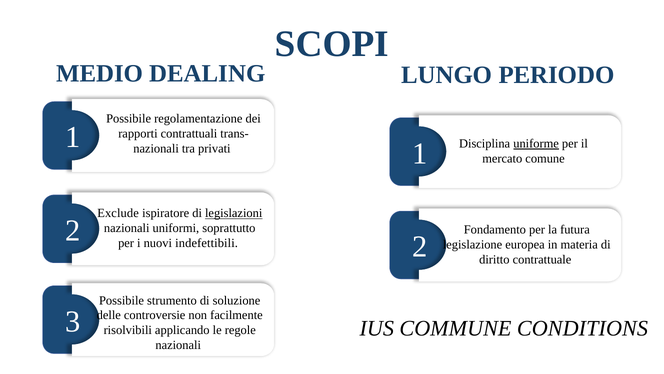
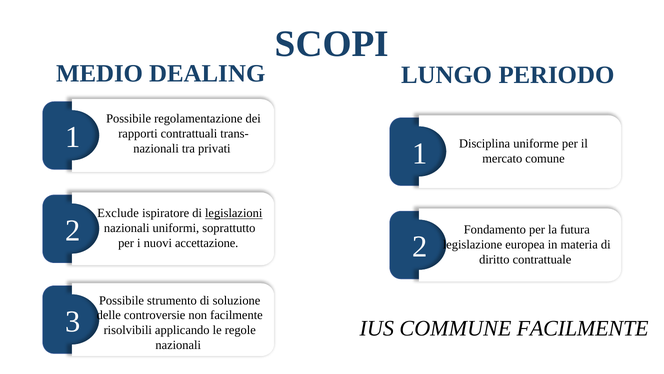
uniforme underline: present -> none (536, 143)
indefettibili: indefettibili -> accettazione (207, 243)
COMMUNE CONDITIONS: CONDITIONS -> FACILMENTE (583, 328)
